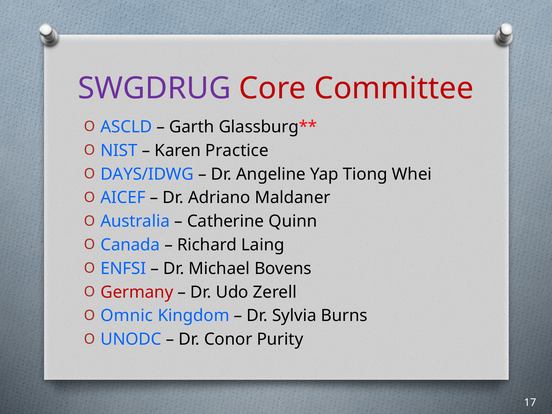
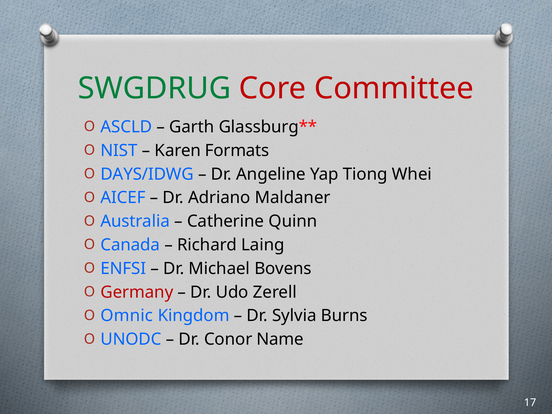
SWGDRUG colour: purple -> green (154, 88)
Practice: Practice -> Formats (237, 151)
Purity: Purity -> Name (280, 339)
